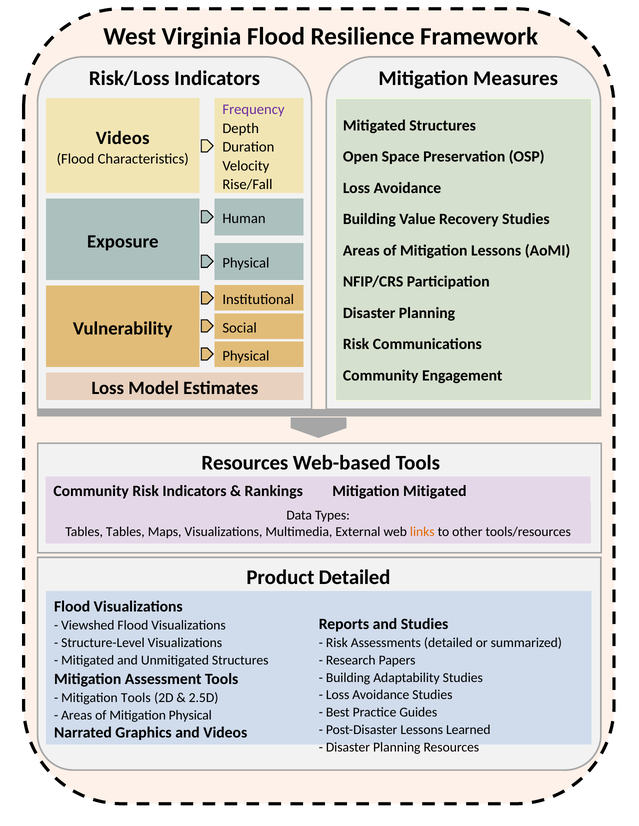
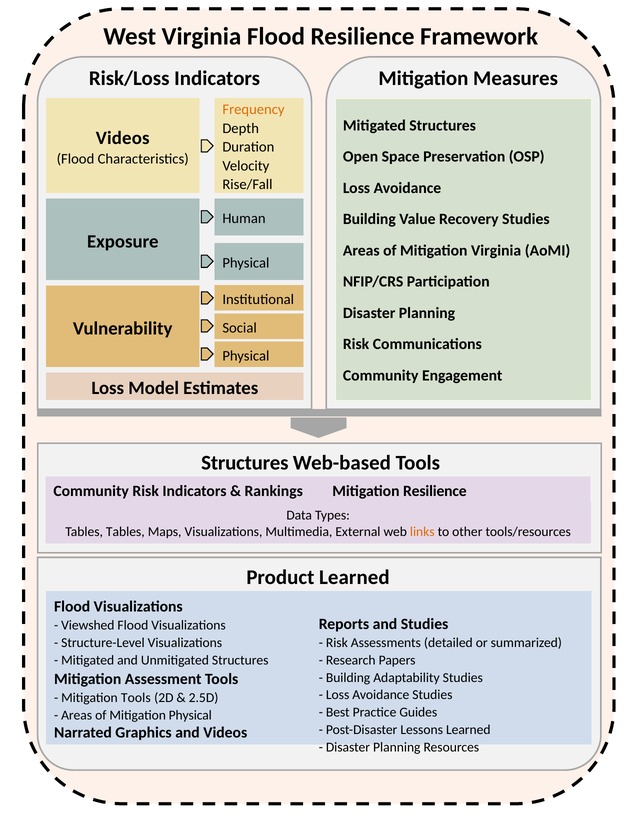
Frequency colour: purple -> orange (253, 110)
Mitigation Lessons: Lessons -> Virginia (496, 251)
Resources: Resources -> Structures (245, 463)
Mitigation Mitigated: Mitigated -> Resilience (435, 492)
Product Detailed: Detailed -> Learned (354, 578)
